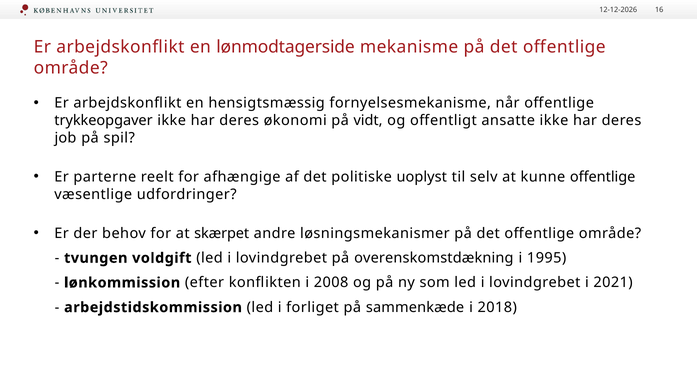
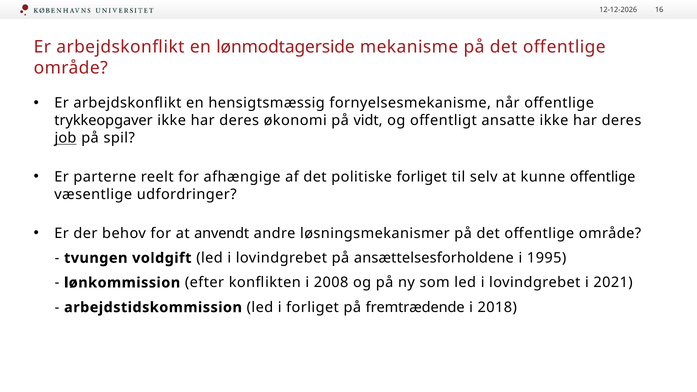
job underline: none -> present (65, 138)
politiske uoplyst: uoplyst -> forliget (422, 177)
skærpet: skærpet -> anvendt (222, 233)
overenskomstdækning: overenskomstdækning -> ansættelsesforholdene (434, 258)
sammenkæde: sammenkæde -> fremtrædende (415, 307)
